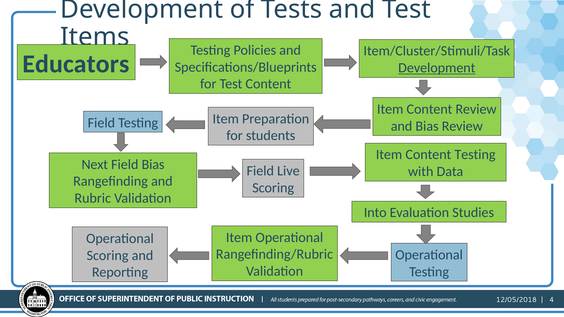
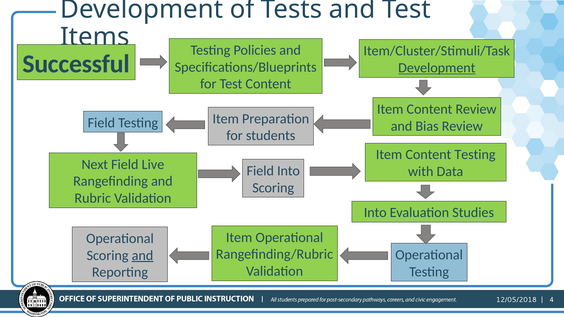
Educators: Educators -> Successful (76, 64)
Field Bias: Bias -> Live (153, 165)
Field Live: Live -> Into (288, 171)
and underline: none -> present (142, 256)
